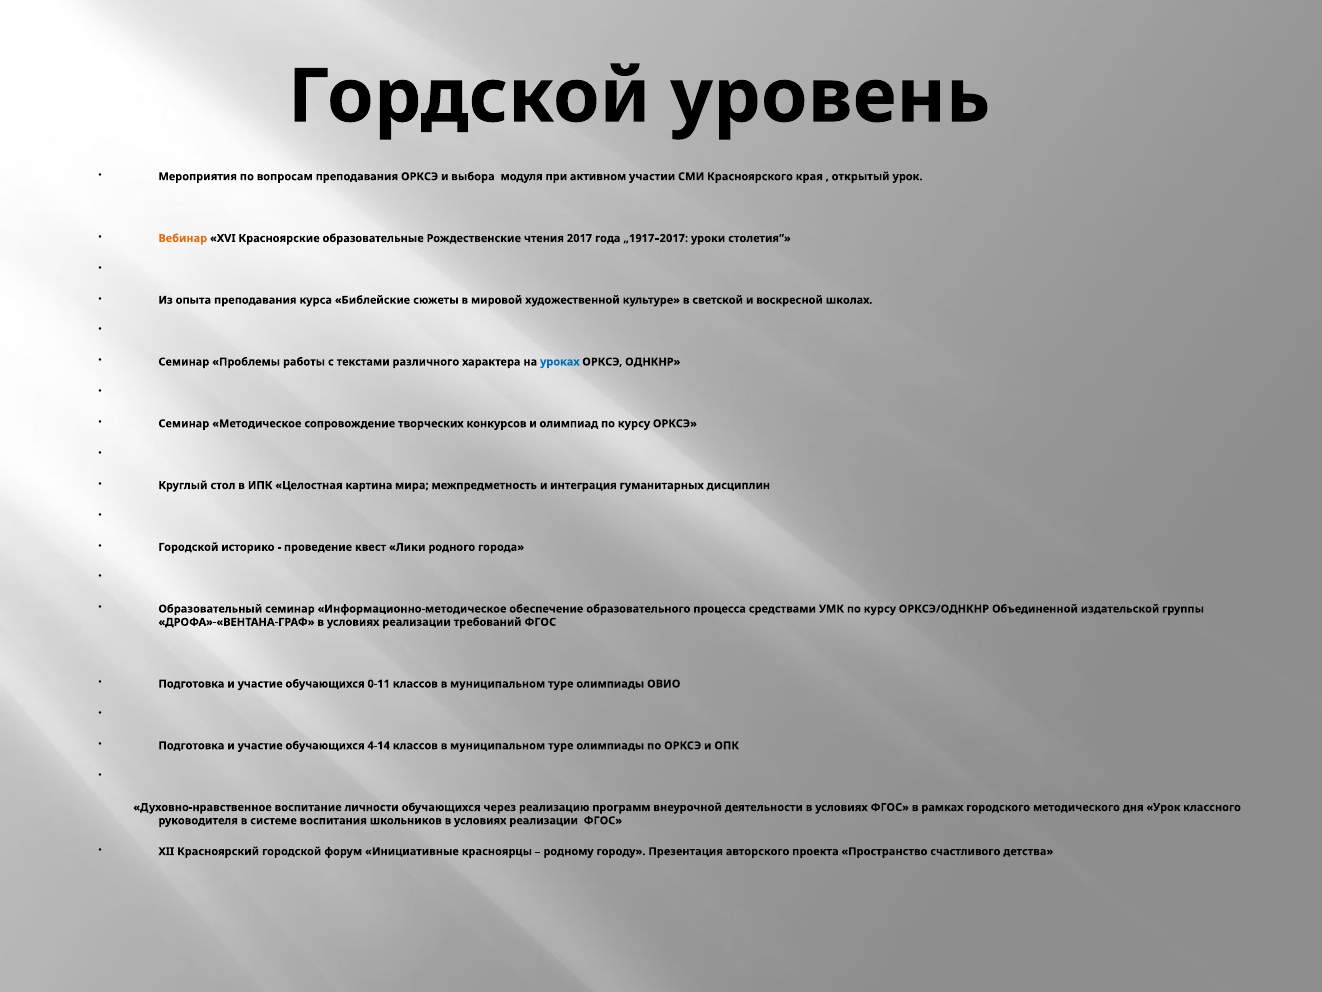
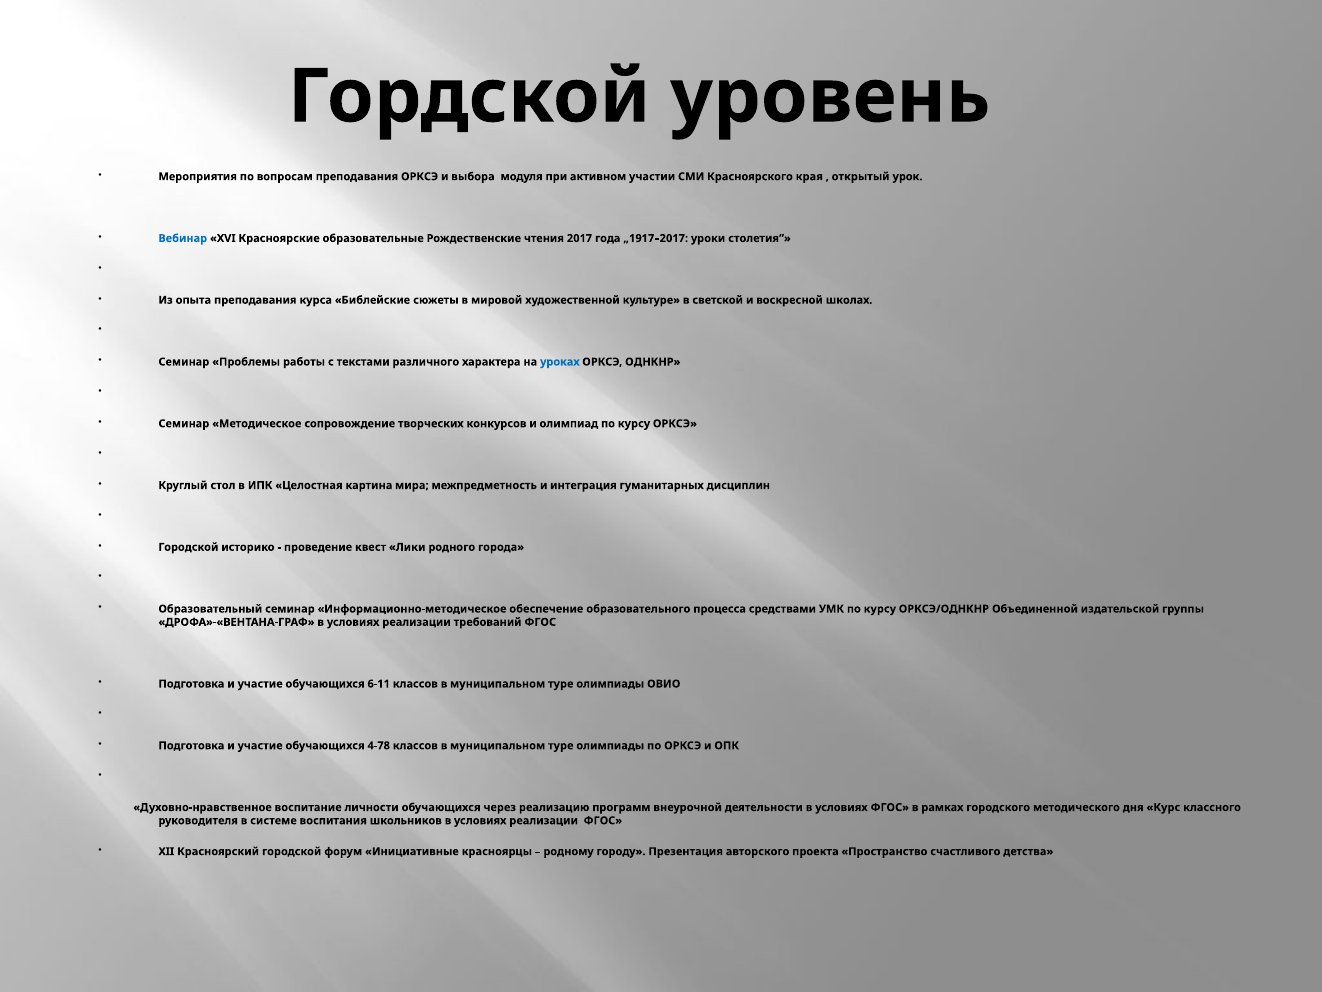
Вебинар colour: orange -> blue (183, 238)
0-11: 0-11 -> 6-11 (379, 684)
4-14: 4-14 -> 4-78 (379, 745)
дня Урок: Урок -> Курс (1163, 807)
